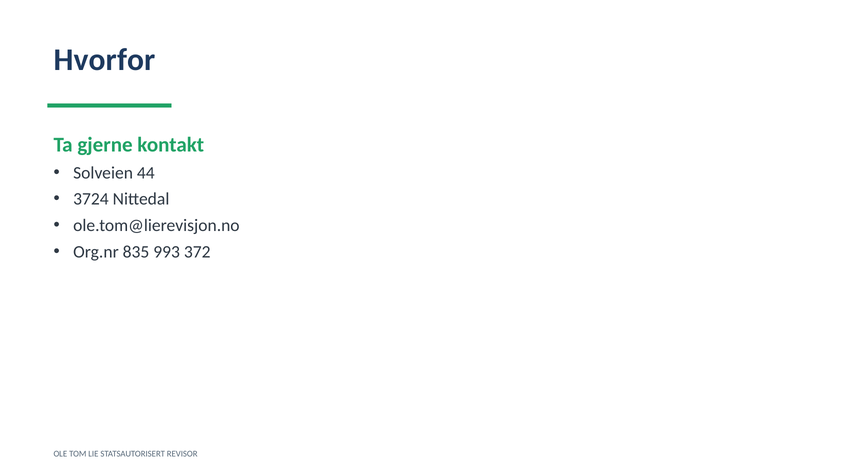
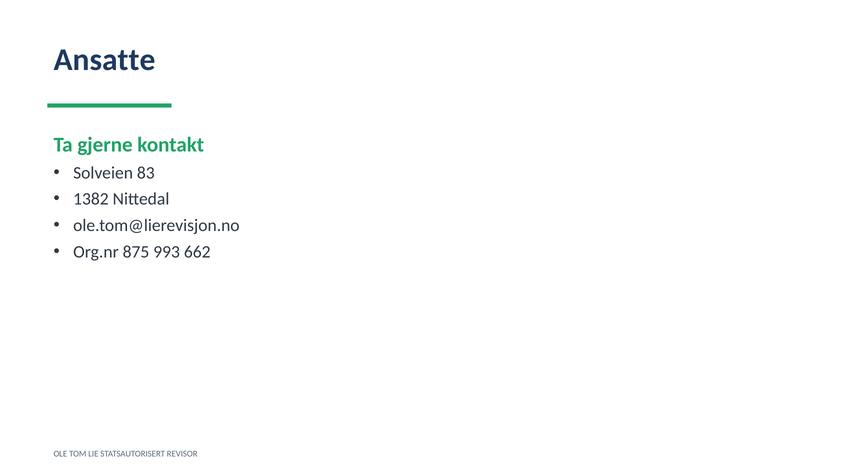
Hvorfor: Hvorfor -> Ansatte (105, 60)
44: 44 -> 83 (146, 173)
3724: 3724 -> 1382 (91, 199)
835: 835 -> 875 (136, 252)
372: 372 -> 662 (197, 252)
